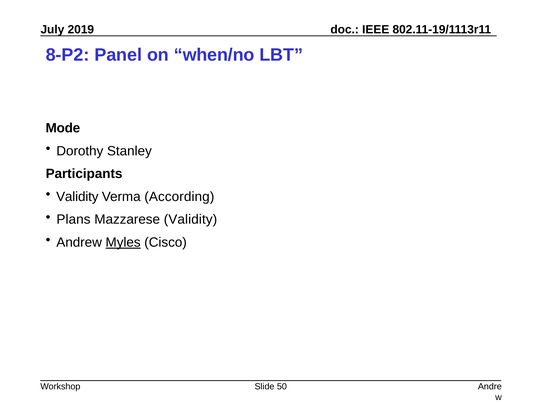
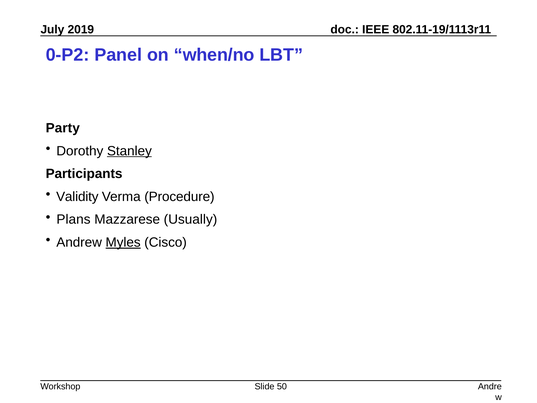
8-P2: 8-P2 -> 0-P2 (68, 55)
Mode: Mode -> Party (63, 128)
Stanley underline: none -> present (129, 151)
According: According -> Procedure (179, 197)
Mazzarese Validity: Validity -> Usually (191, 219)
